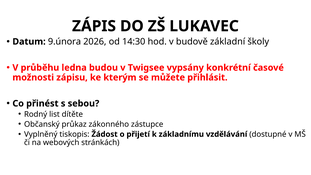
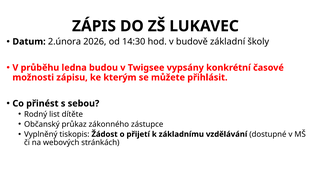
9.února: 9.února -> 2.února (64, 42)
